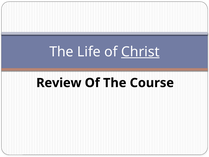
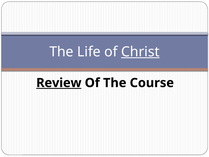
Review underline: none -> present (59, 83)
